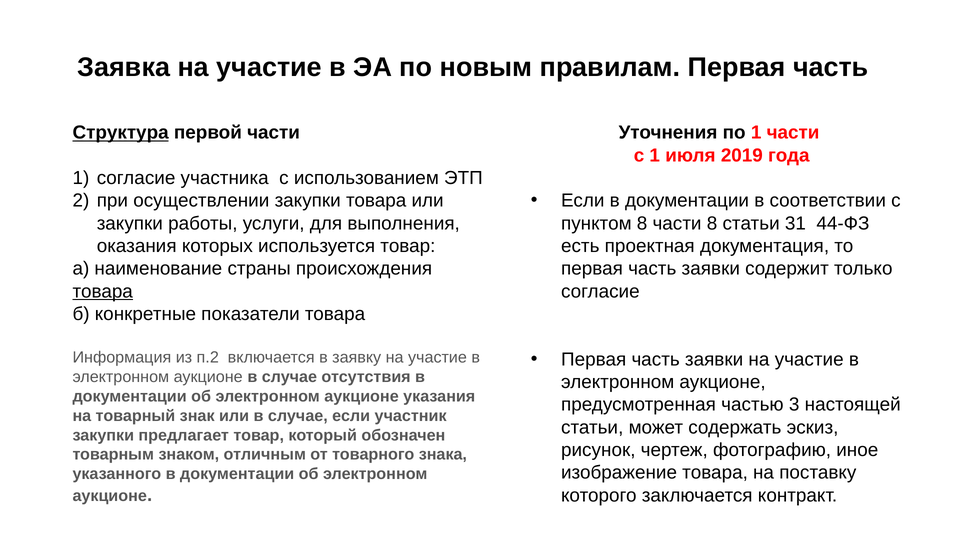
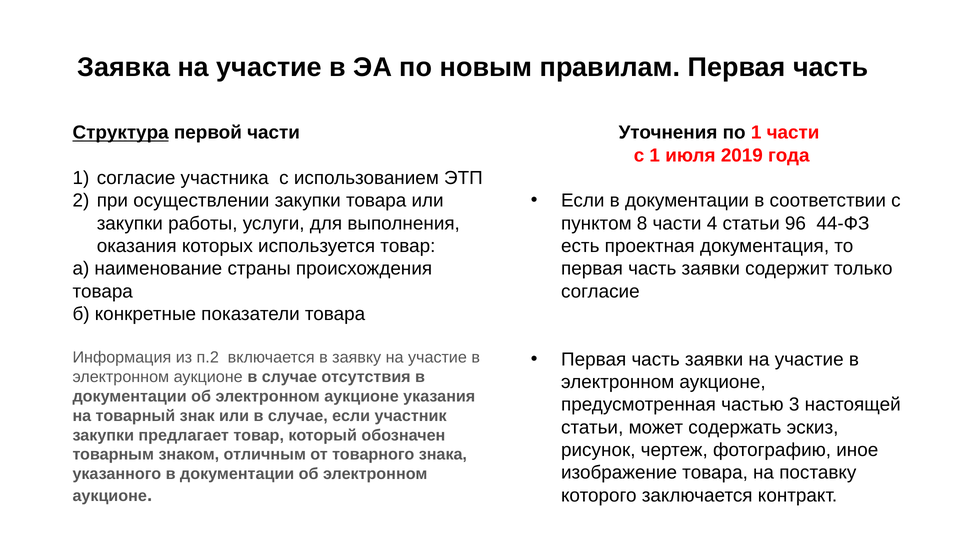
части 8: 8 -> 4 (712, 223)
31: 31 -> 96 (795, 223)
товара underline: present -> none (103, 291)
